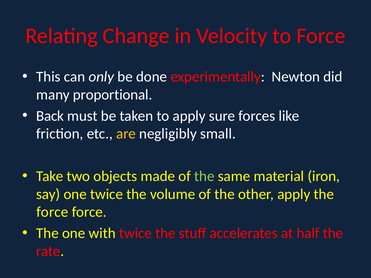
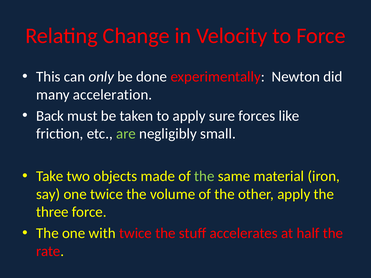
proportional: proportional -> acceleration (113, 95)
are colour: yellow -> light green (126, 134)
force: force -> three (52, 212)
